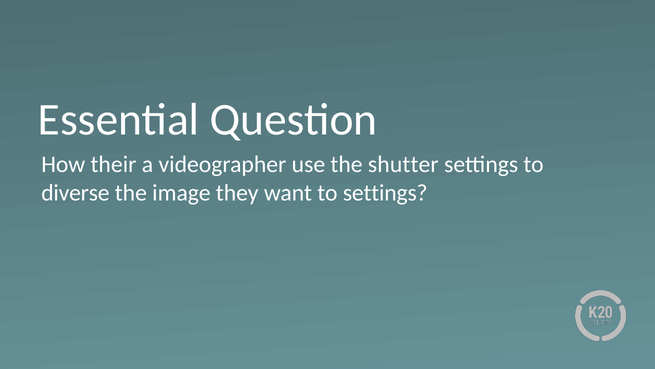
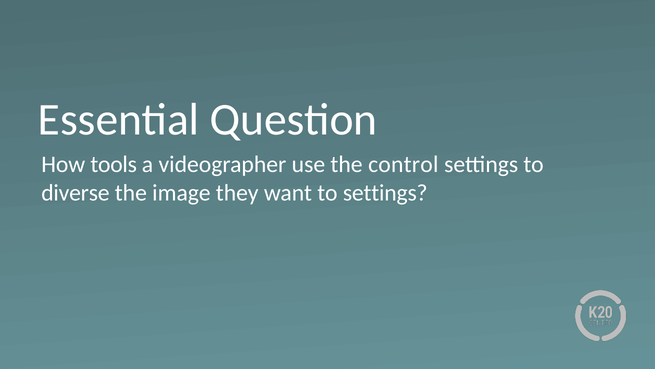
their: their -> tools (114, 164)
shutter: shutter -> control (403, 164)
